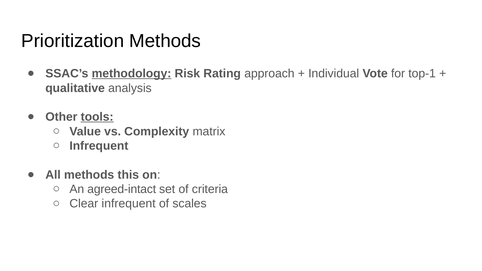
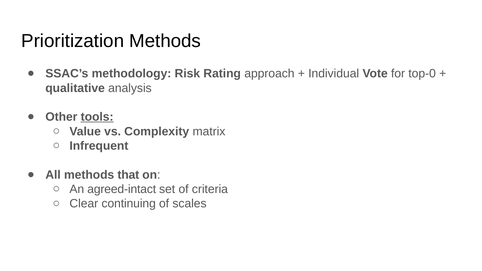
methodology underline: present -> none (131, 74)
top-1: top-1 -> top-0 (422, 74)
this: this -> that (128, 175)
Clear infrequent: infrequent -> continuing (129, 204)
